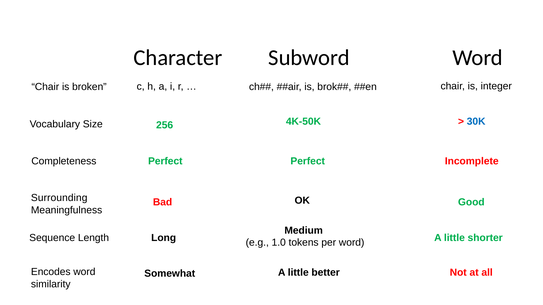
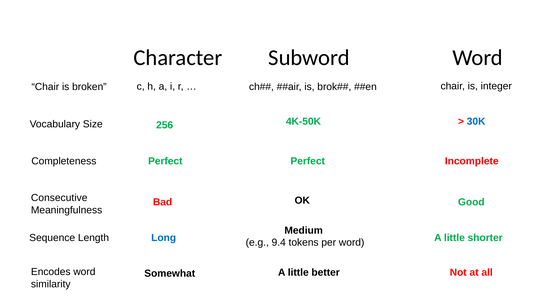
Surrounding: Surrounding -> Consecutive (59, 198)
Long colour: black -> blue (164, 238)
1.0: 1.0 -> 9.4 (279, 243)
